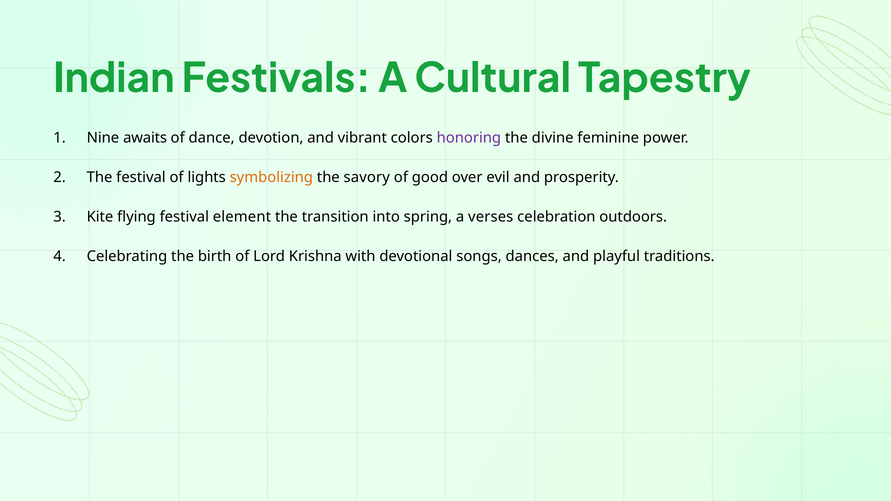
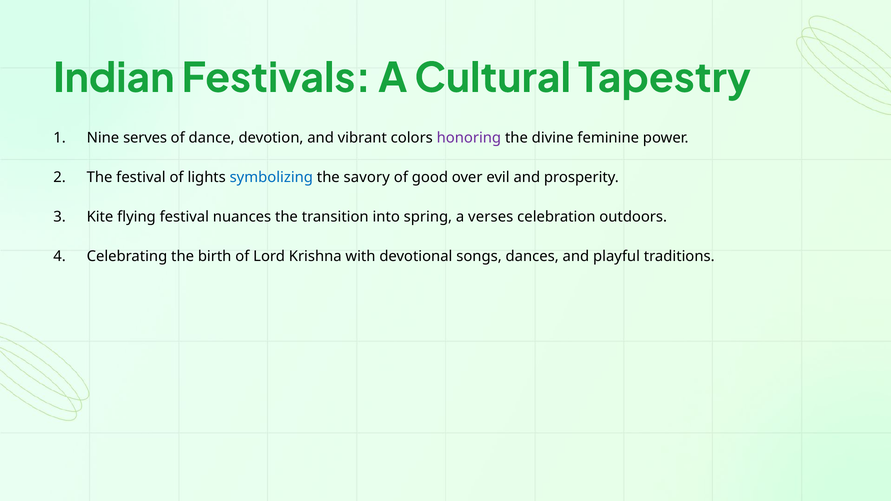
awaits: awaits -> serves (145, 138)
symbolizing colour: orange -> blue (271, 177)
element: element -> nuances (242, 217)
